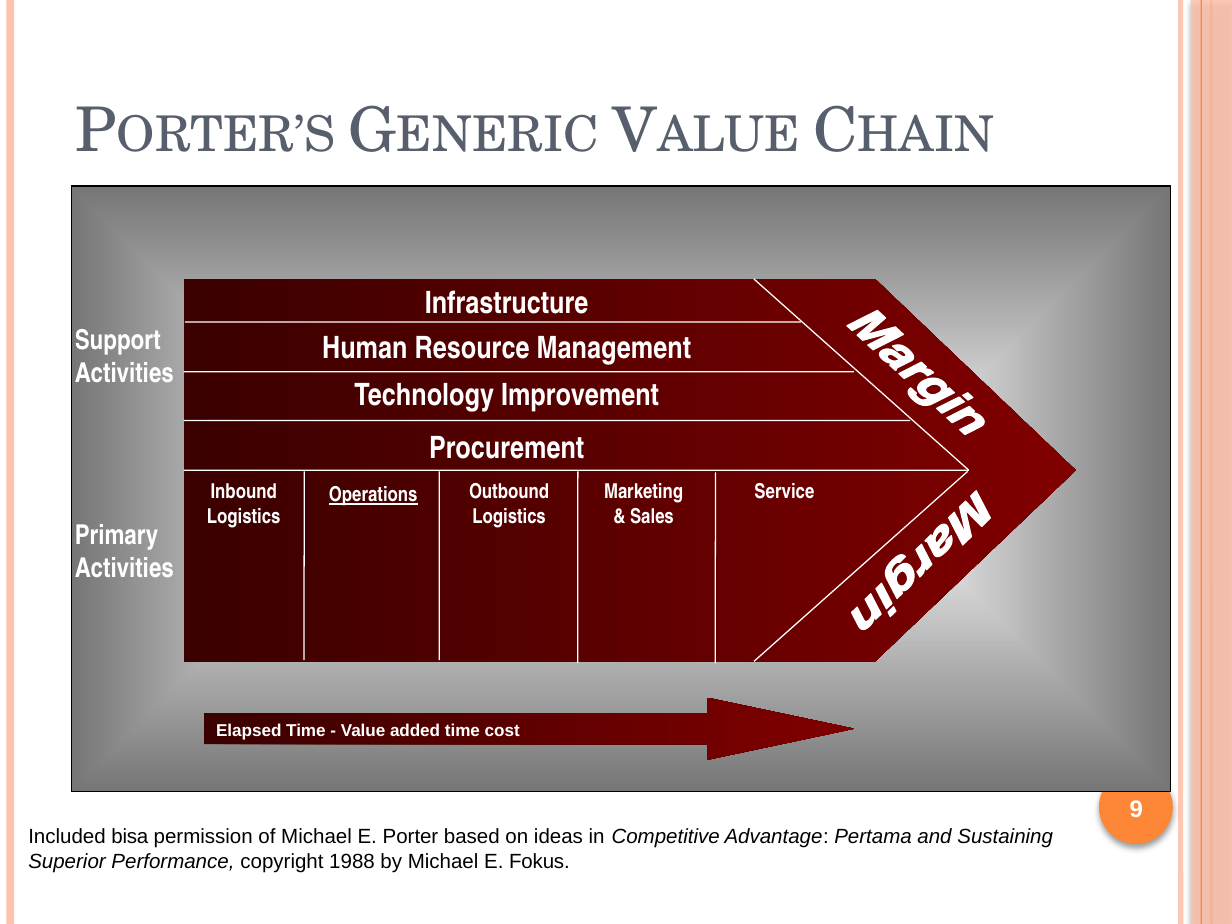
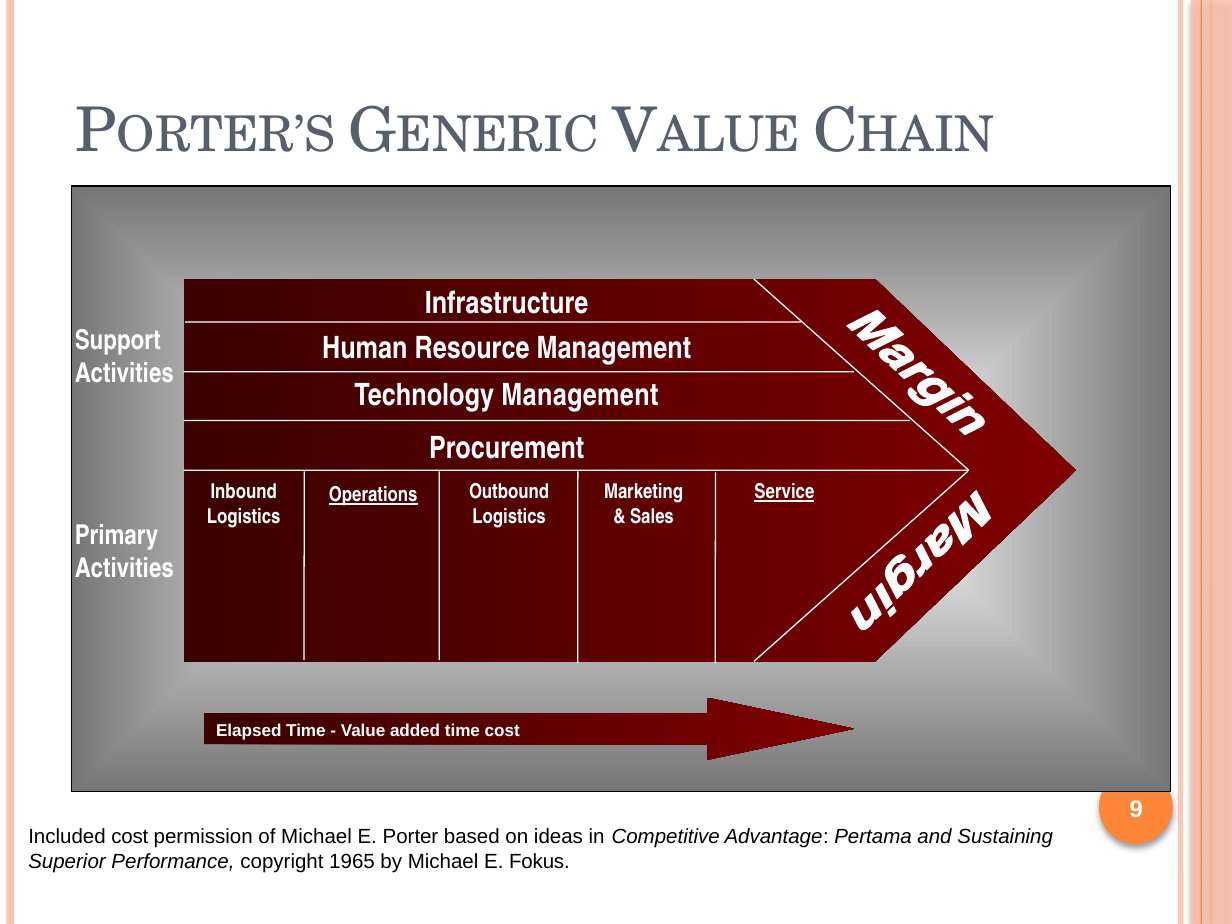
Technology Improvement: Improvement -> Management (580, 395)
Service underline: none -> present (784, 492)
Included bisa: bisa -> cost (130, 837)
1988: 1988 -> 1965 (352, 862)
